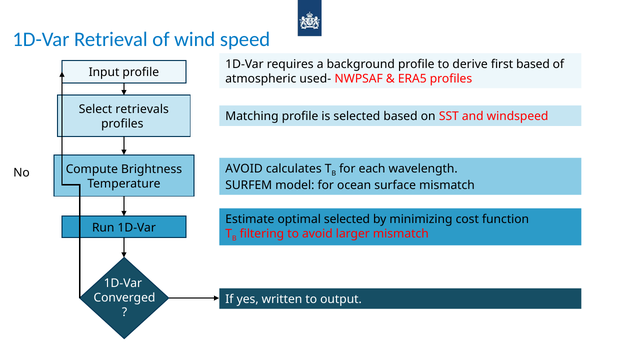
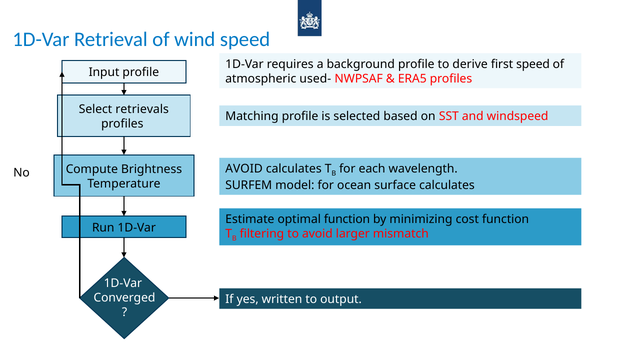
first based: based -> speed (533, 64)
surface mismatch: mismatch -> calculates (447, 185)
optimal selected: selected -> function (347, 220)
